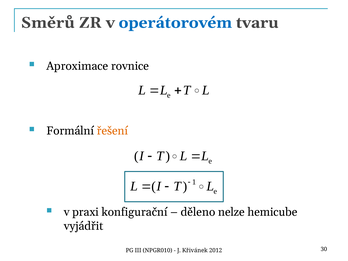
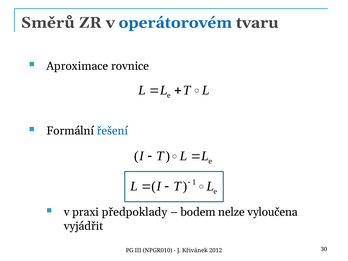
řešení colour: orange -> blue (112, 131)
konfigurační: konfigurační -> předpoklady (135, 212)
děleno: děleno -> bodem (198, 212)
hemicube: hemicube -> vyloučena (273, 212)
